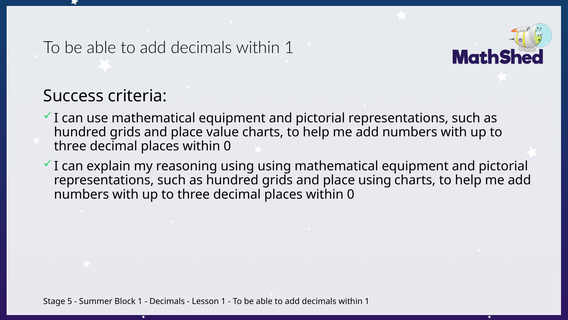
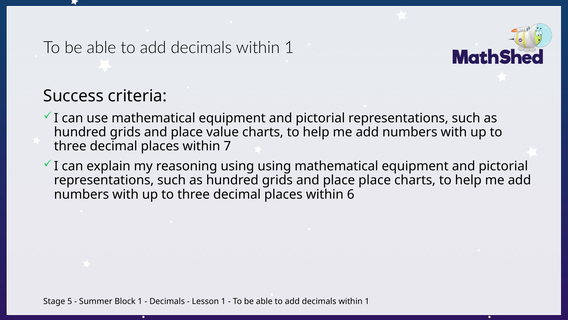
0: 0 -> 7 (227, 146)
place using: using -> place (375, 180)
0: 0 -> 6 (351, 194)
